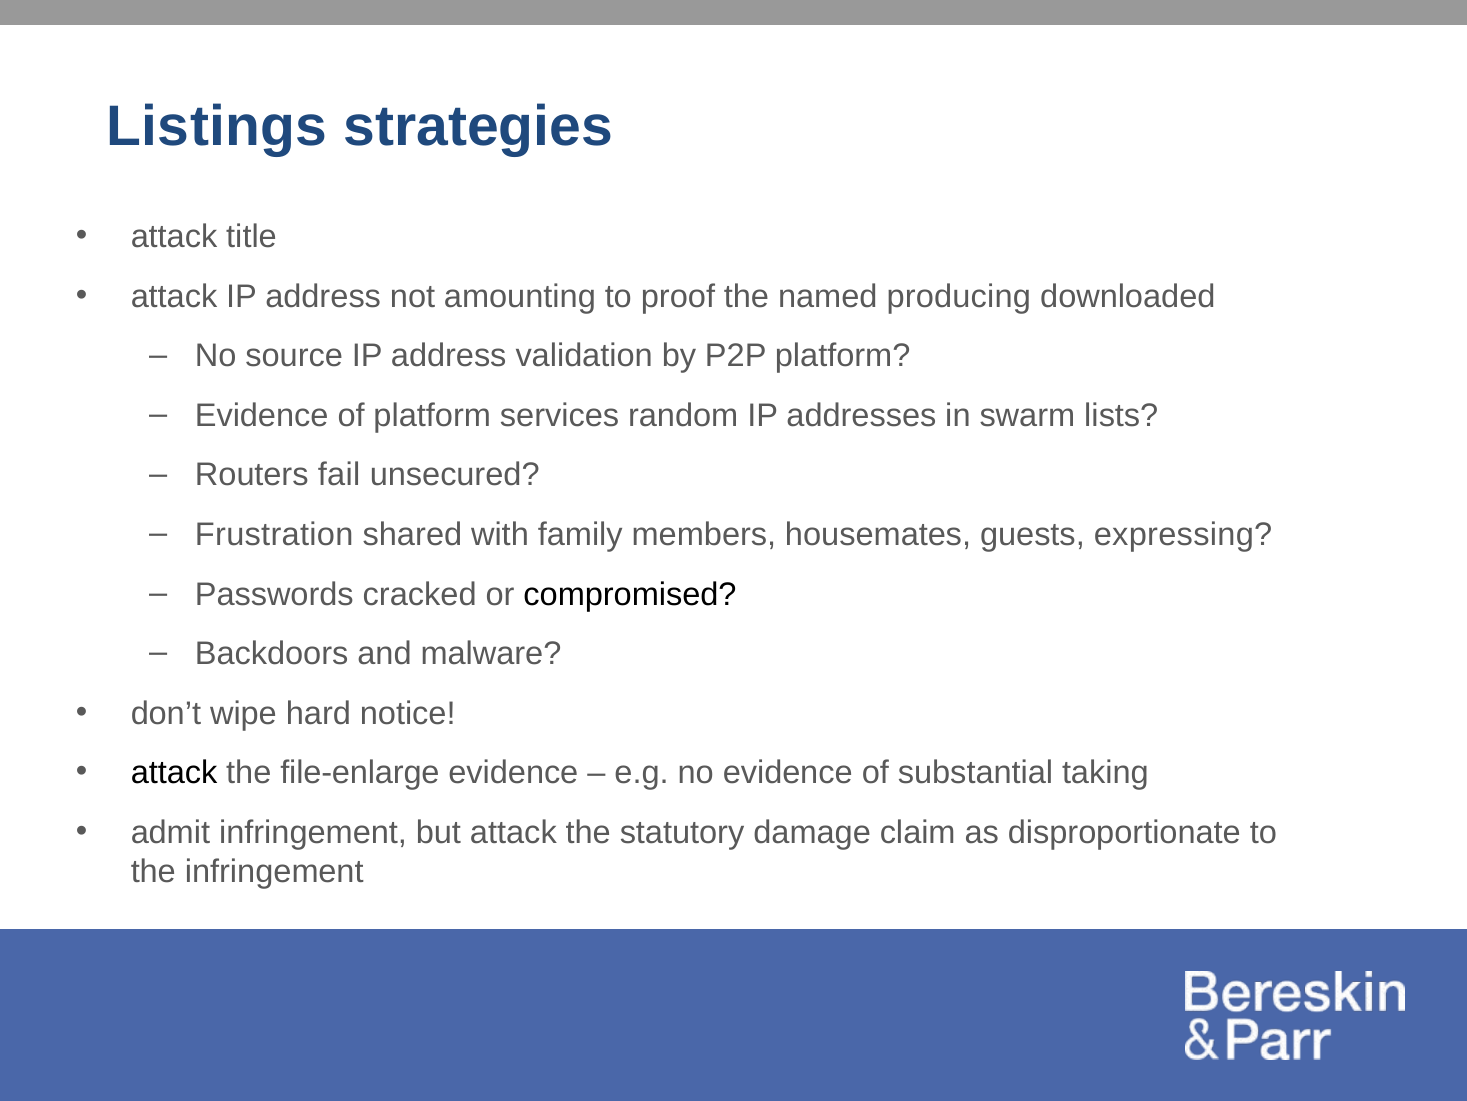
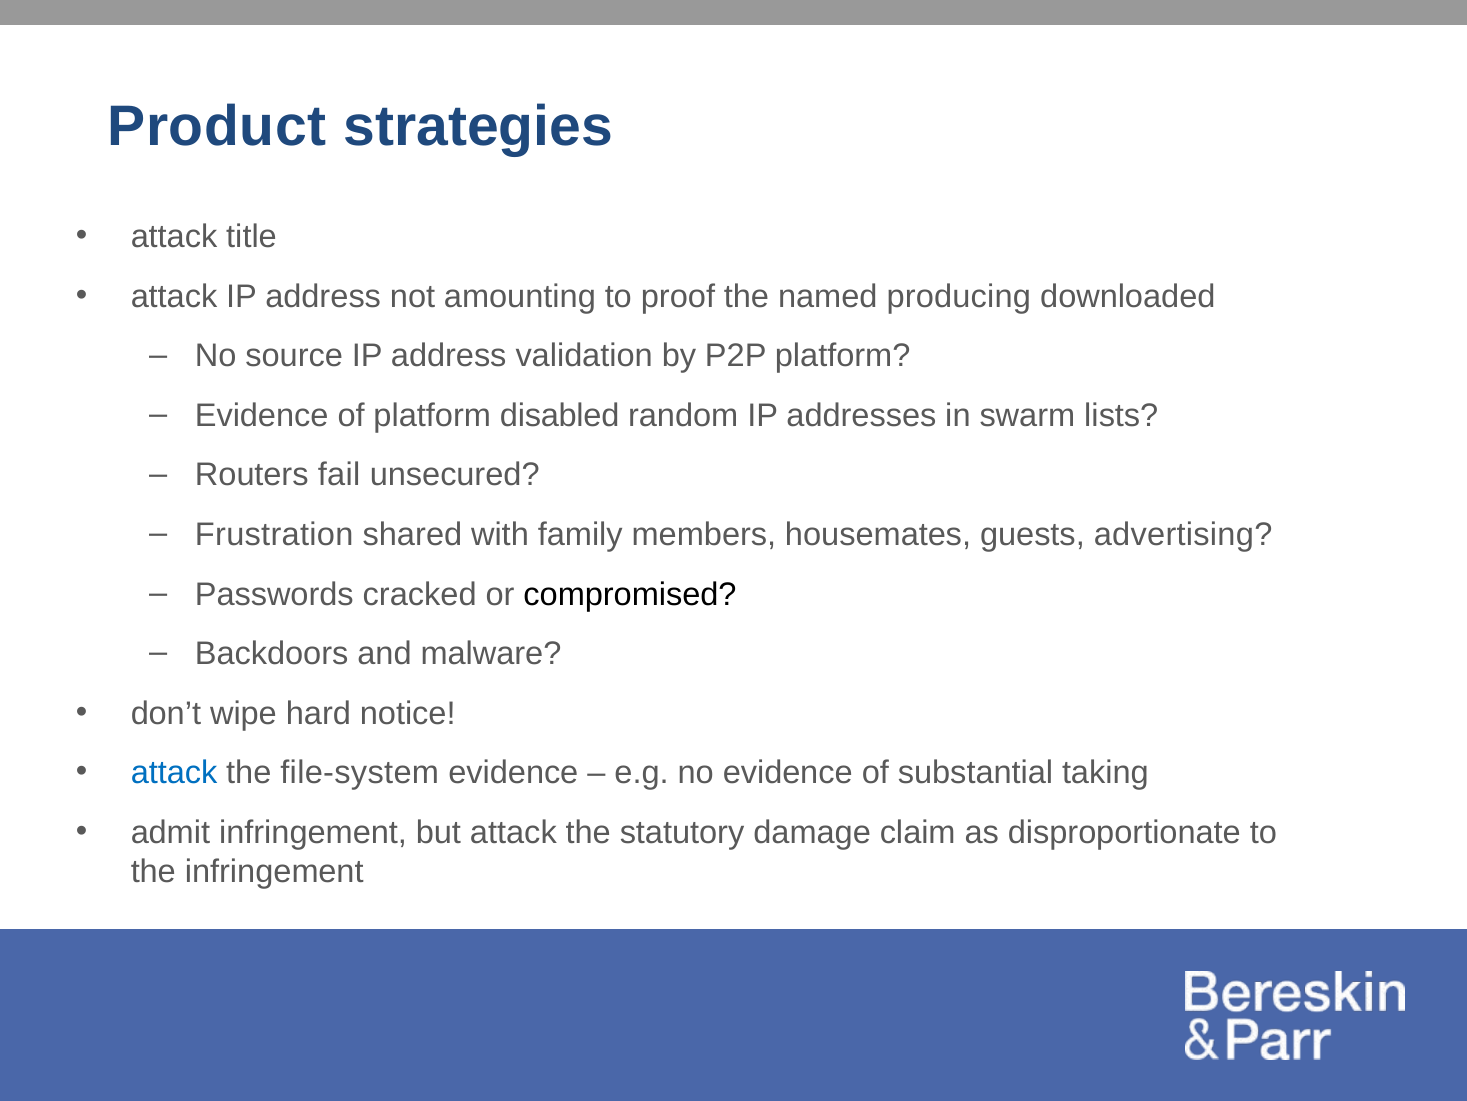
Listings: Listings -> Product (217, 126)
services: services -> disabled (560, 415)
expressing: expressing -> advertising (1183, 534)
attack colour: black -> blue (174, 772)
file-enlarge: file-enlarge -> file-system (360, 772)
